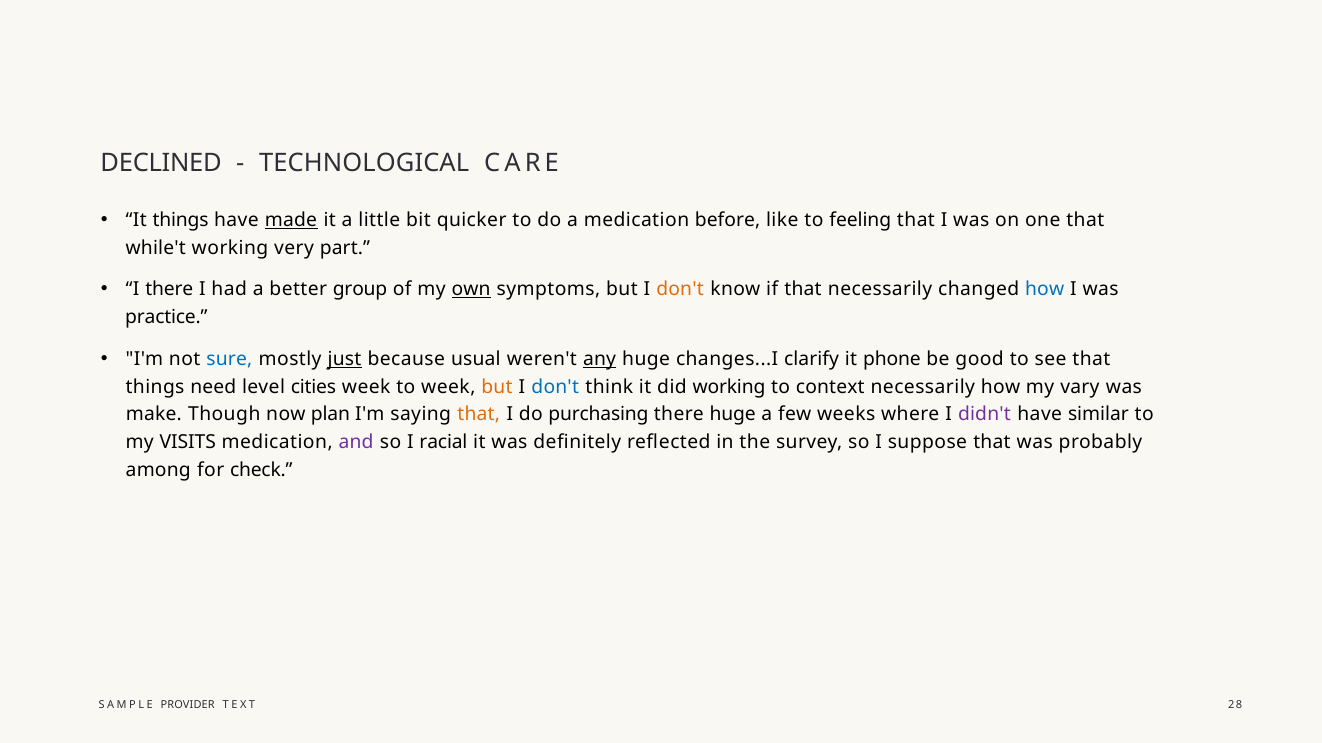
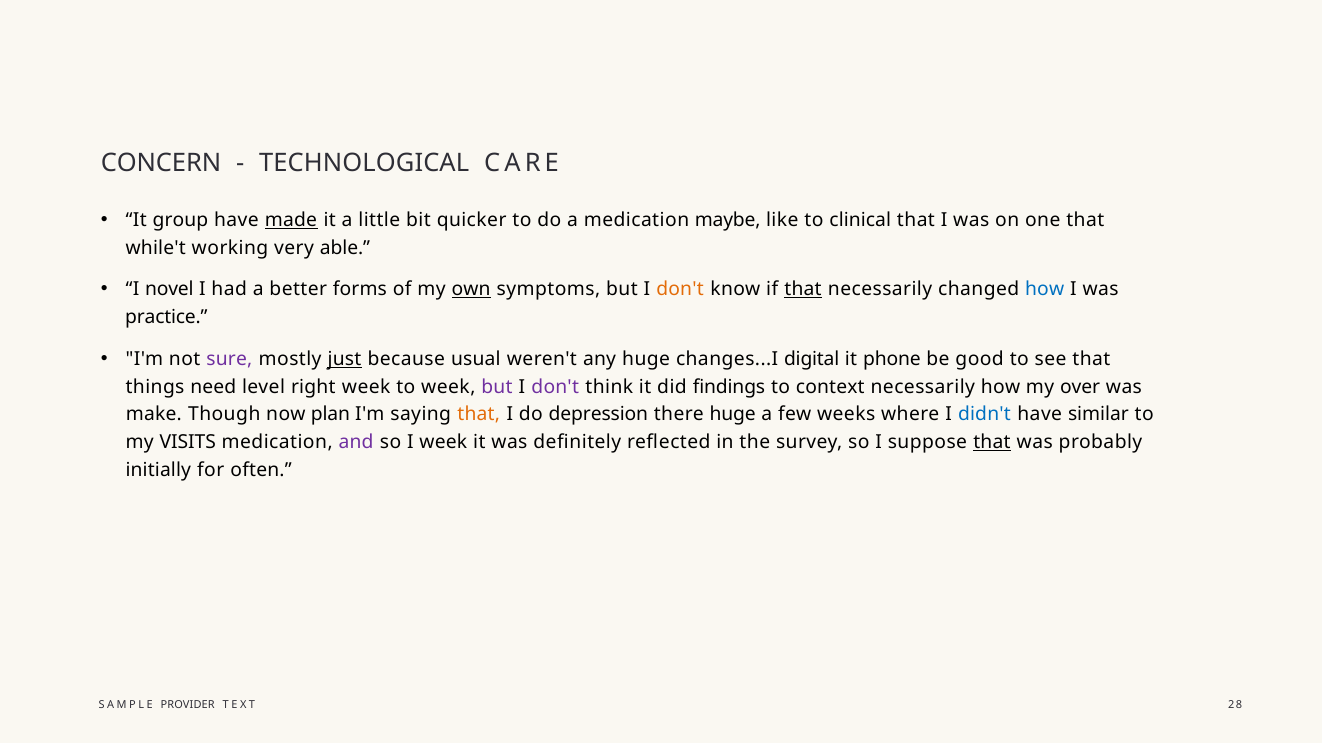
DECLINED: DECLINED -> CONCERN (161, 164)
It things: things -> group (180, 220)
before: before -> maybe (728, 220)
feeling: feeling -> clinical (860, 220)
part: part -> able (345, 248)
I there: there -> novel (169, 290)
group: group -> forms (360, 290)
that underline: none -> present (803, 290)
sure colour: blue -> purple (229, 359)
any underline: present -> none (600, 359)
clarify: clarify -> digital (812, 359)
cities: cities -> right (313, 387)
but colour: orange -> purple (497, 387)
don't colour: blue -> purple (555, 387)
did working: working -> findings (729, 387)
vary: vary -> over (1080, 387)
purchasing: purchasing -> depression (598, 415)
didn't colour: purple -> blue (984, 415)
I racial: racial -> week (443, 443)
that underline: none -> present (992, 443)
among: among -> initially (158, 470)
check: check -> often (261, 470)
